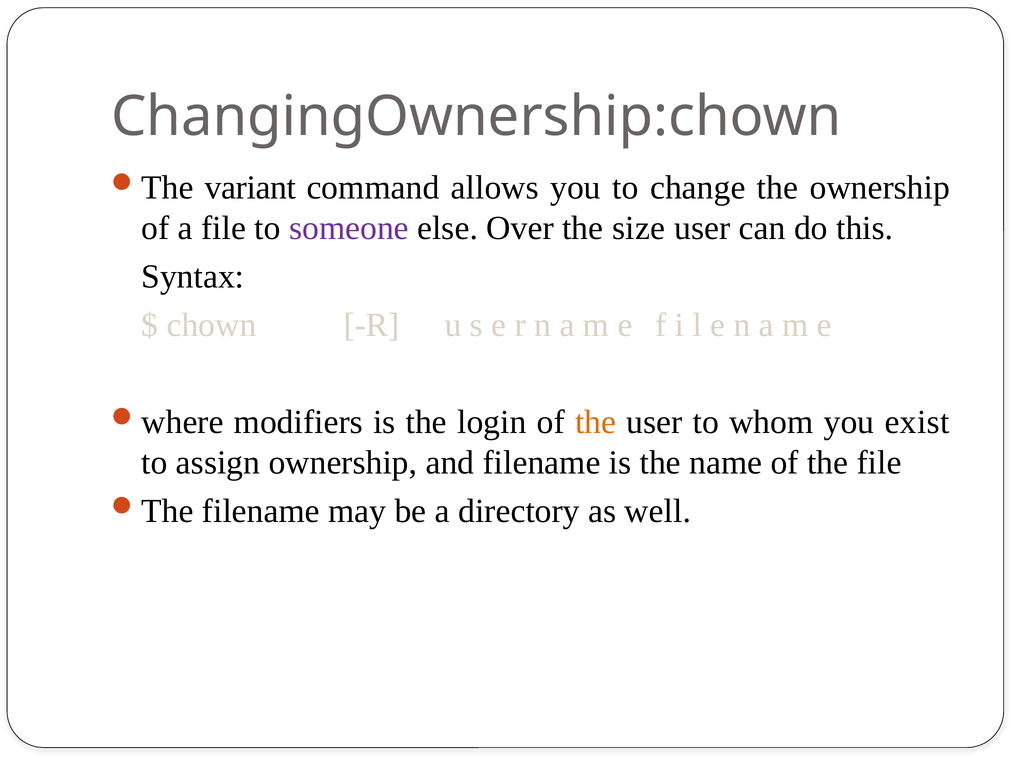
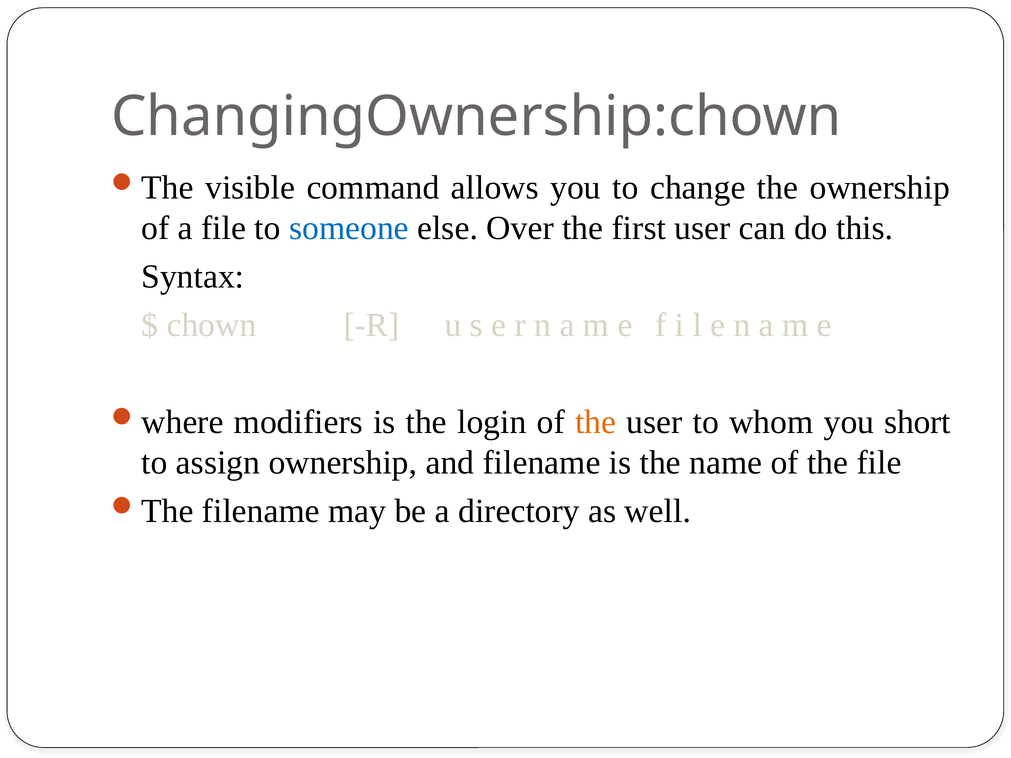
variant: variant -> visible (250, 188)
someone colour: purple -> blue (349, 228)
size: size -> first (639, 228)
exist: exist -> short (917, 422)
